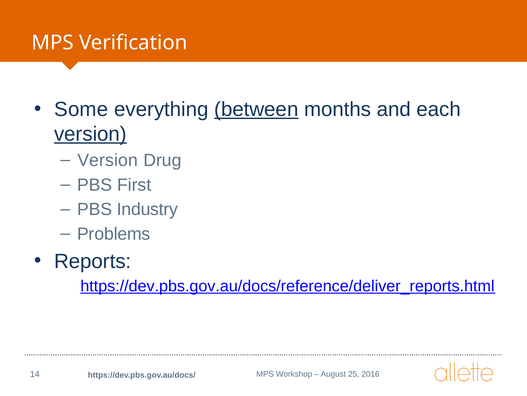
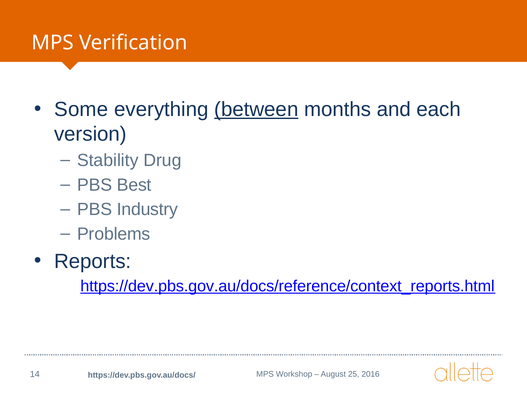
version underline: present -> none (90, 134)
Version: Version -> Stability (108, 160)
First: First -> Best (134, 185)
https://dev.pbs.gov.au/docs/reference/deliver_reports.html: https://dev.pbs.gov.au/docs/reference/deliver_reports.html -> https://dev.pbs.gov.au/docs/reference/context_reports.html (287, 286)
